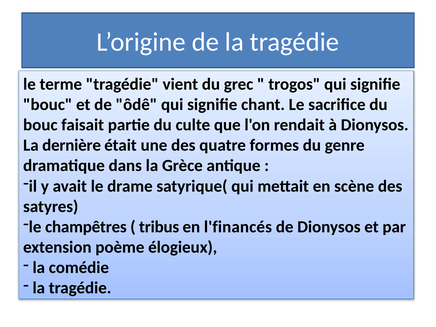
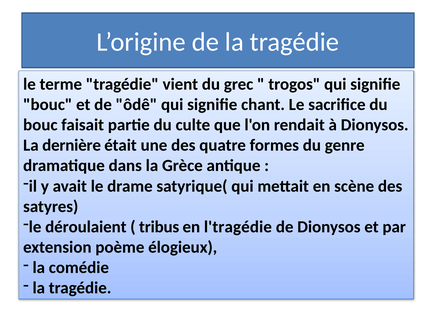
champêtres: champêtres -> déroulaient (86, 227)
l'financés: l'financés -> l'tragédie (238, 227)
